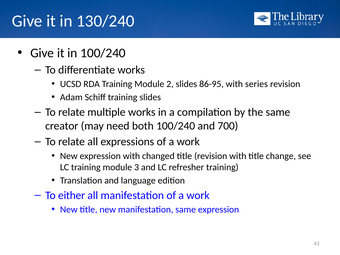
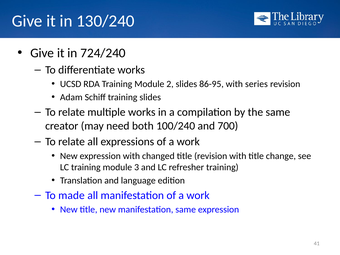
in 100/240: 100/240 -> 724/240 (103, 53)
either: either -> made (71, 195)
